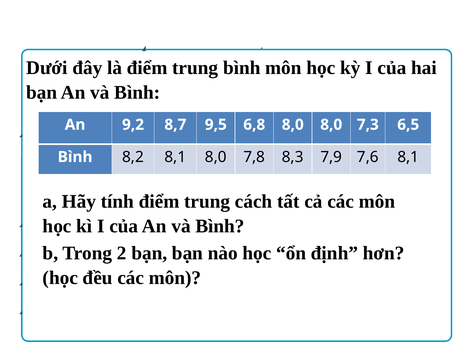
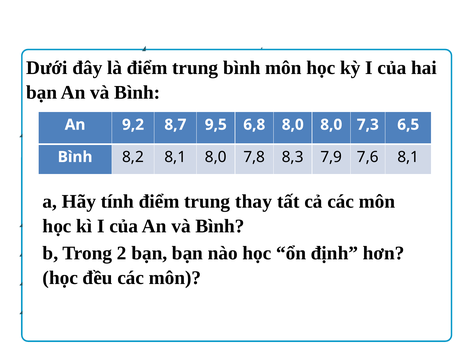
cách: cách -> thay (254, 201)
